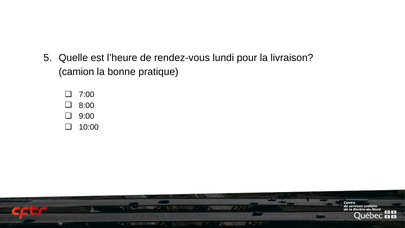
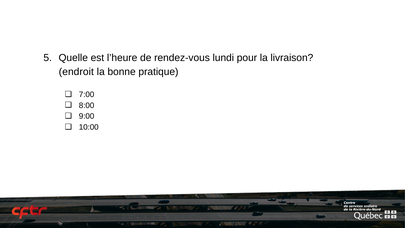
camion: camion -> endroit (76, 72)
